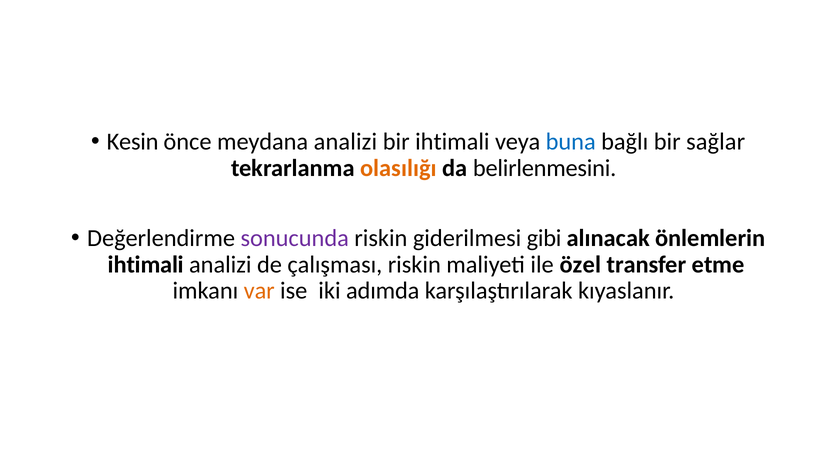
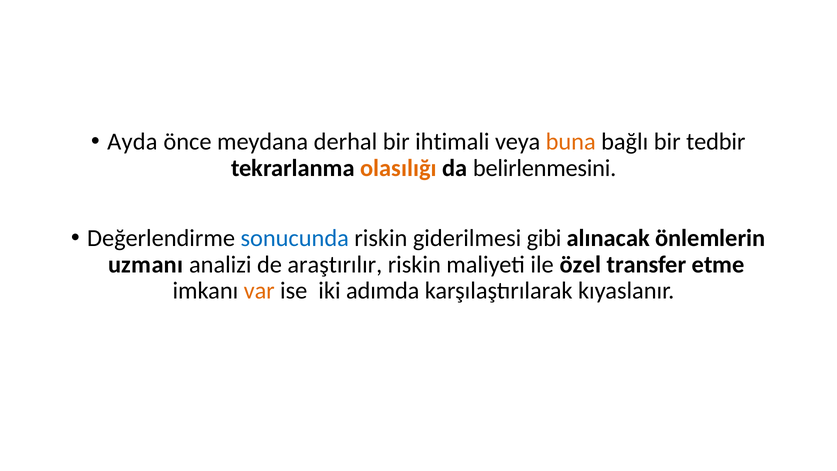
Kesin: Kesin -> Ayda (132, 142)
meydana analizi: analizi -> derhal (345, 142)
buna colour: blue -> orange (571, 142)
sağlar: sağlar -> tedbir (716, 142)
sonucunda colour: purple -> blue (295, 238)
ihtimali: ihtimali -> uzmanı (146, 264)
çalışması: çalışması -> araştırılır (335, 264)
